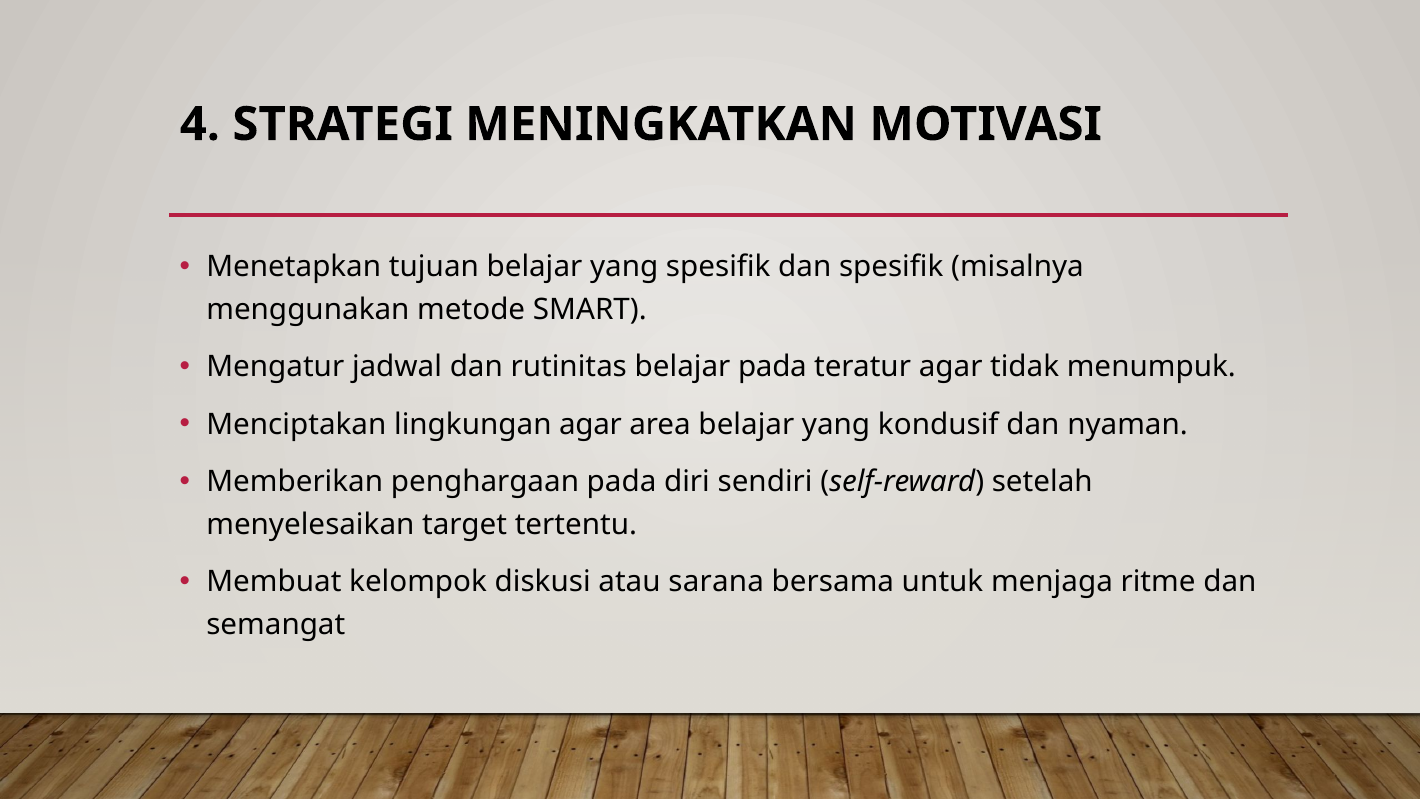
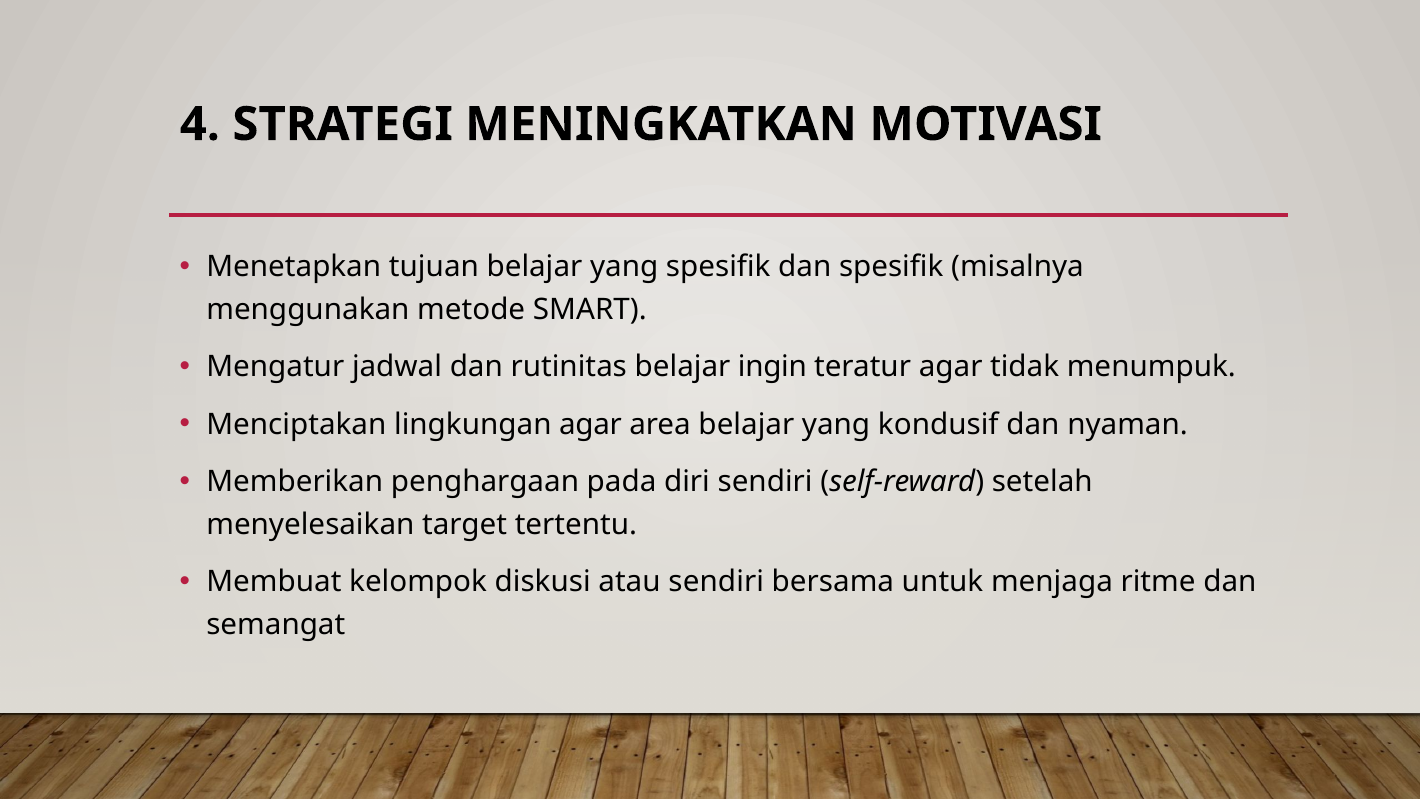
belajar pada: pada -> ingin (772, 367)
atau sarana: sarana -> sendiri (716, 582)
